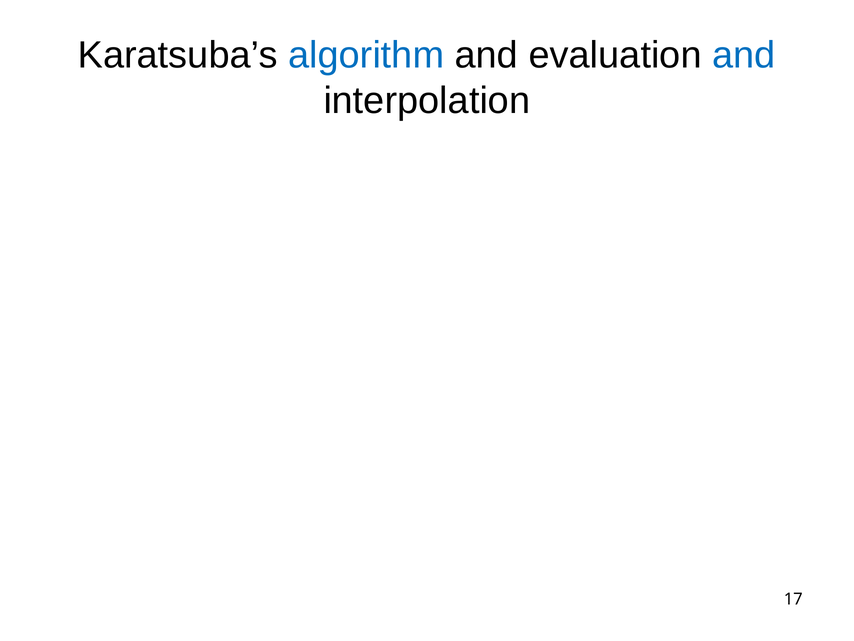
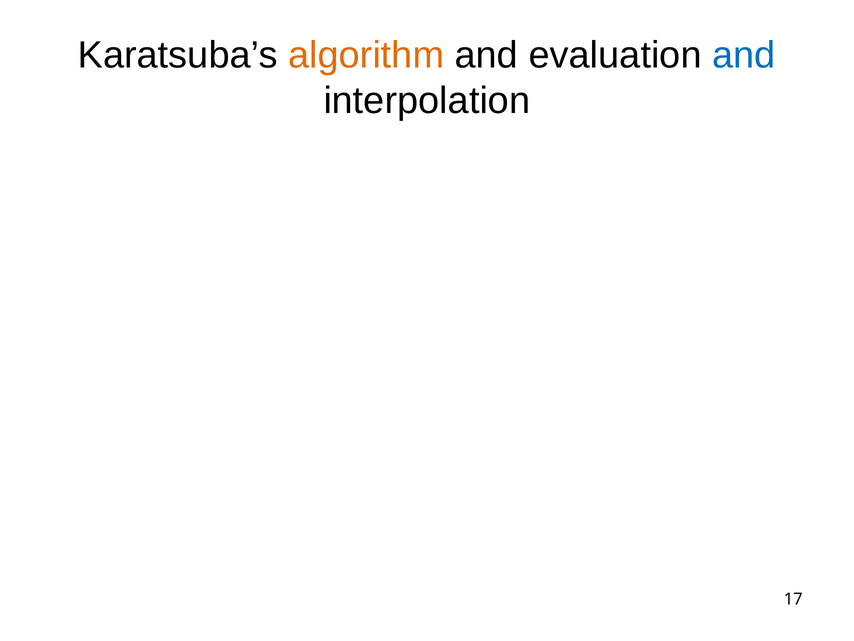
algorithm colour: blue -> orange (366, 55)
